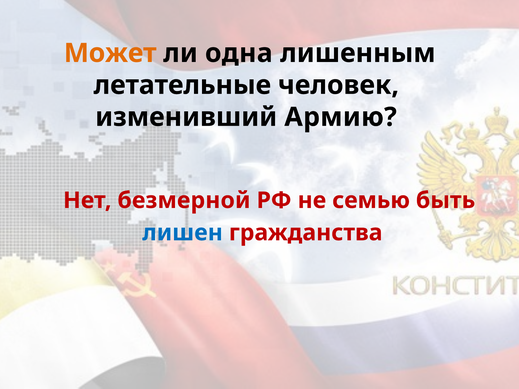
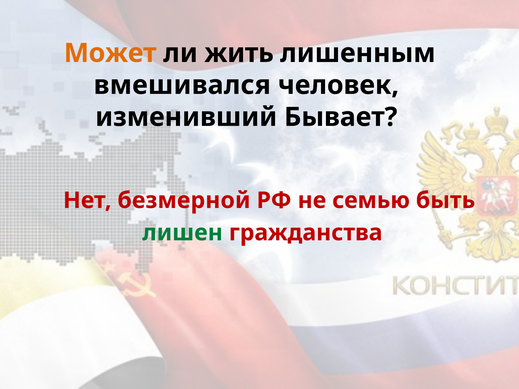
одна: одна -> жить (239, 53)
летательные: летательные -> вмешивался (182, 85)
Армию: Армию -> Бывает (341, 117)
лишен colour: blue -> green (183, 233)
